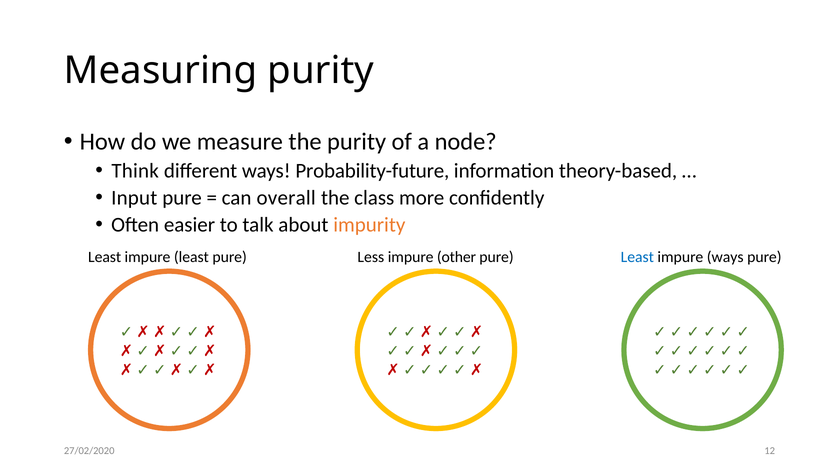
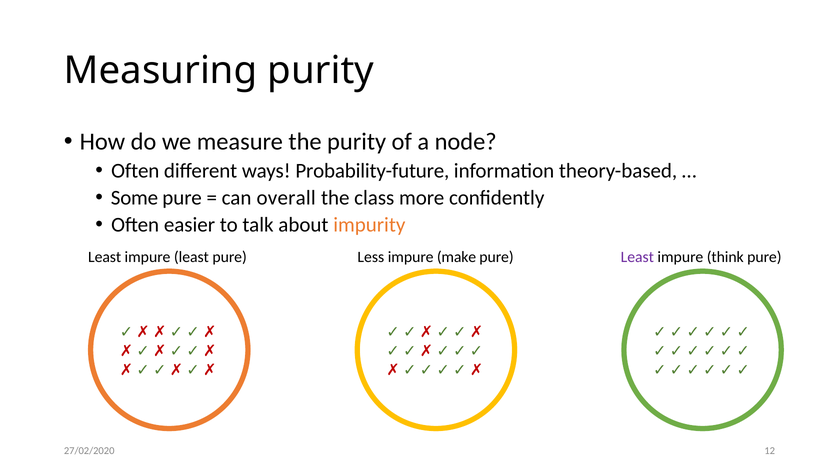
Think: Think -> Often (135, 171)
Input: Input -> Some (134, 198)
other: other -> make (456, 257)
Least colour: blue -> purple (637, 257)
impure ways: ways -> think (725, 257)
